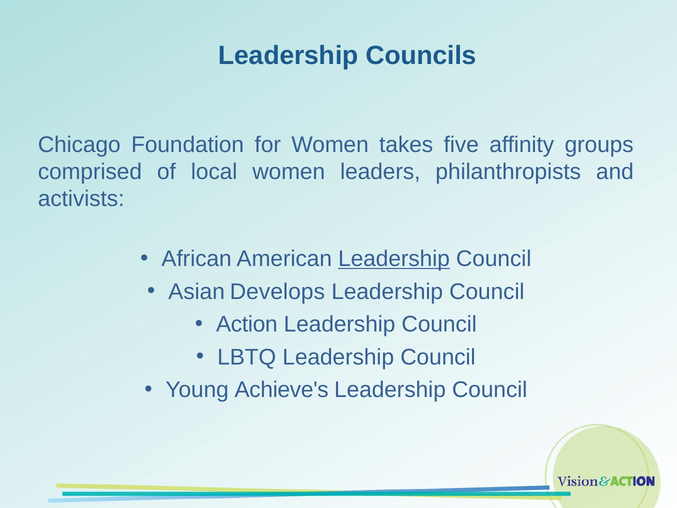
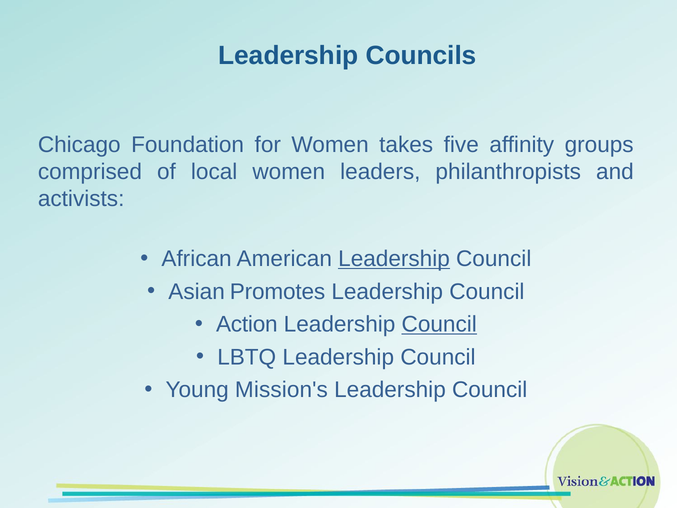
Develops: Develops -> Promotes (278, 291)
Council underline: none -> present (439, 324)
Achieve's: Achieve's -> Mission's (281, 390)
